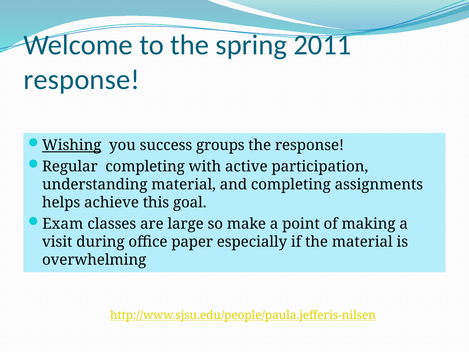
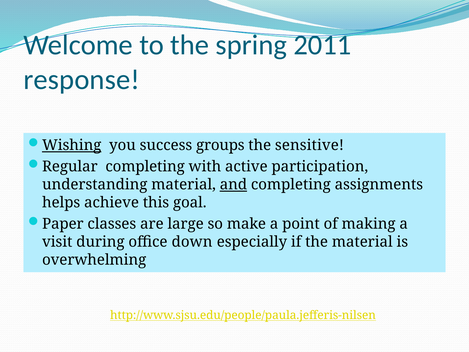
the response: response -> sensitive (309, 145)
and underline: none -> present (233, 185)
Exam: Exam -> Paper (63, 224)
paper: paper -> down (192, 242)
